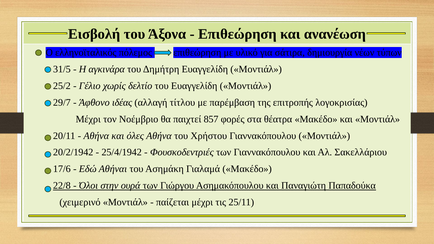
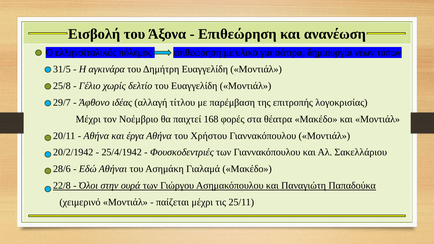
25/2: 25/2 -> 25/8 (62, 86)
857: 857 -> 168 (211, 119)
όλες: όλες -> έργα (135, 136)
17/6: 17/6 -> 28/6 (62, 169)
